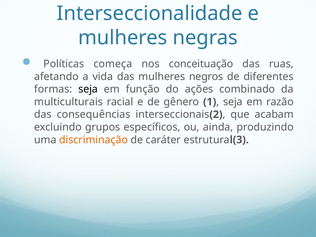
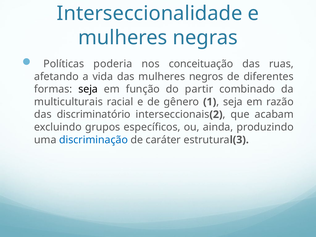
começa: começa -> poderia (113, 64)
ações: ações -> partir (199, 89)
consequências: consequências -> discriminatório (94, 114)
discriminação colour: orange -> blue (94, 140)
